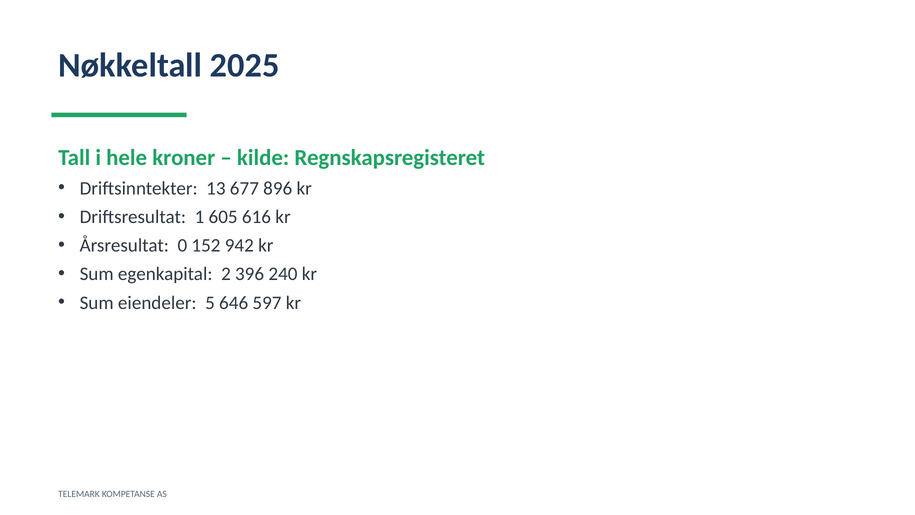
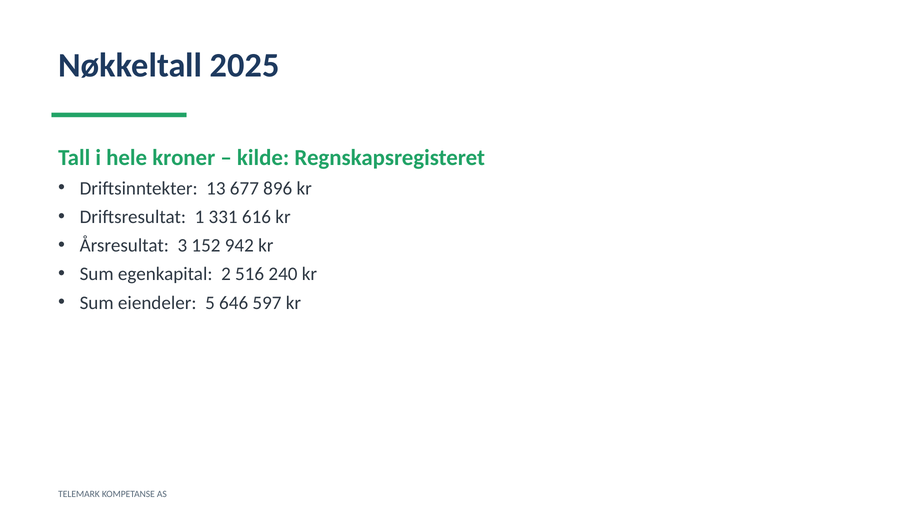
605: 605 -> 331 (223, 217)
0: 0 -> 3 (182, 245)
396: 396 -> 516 (250, 274)
